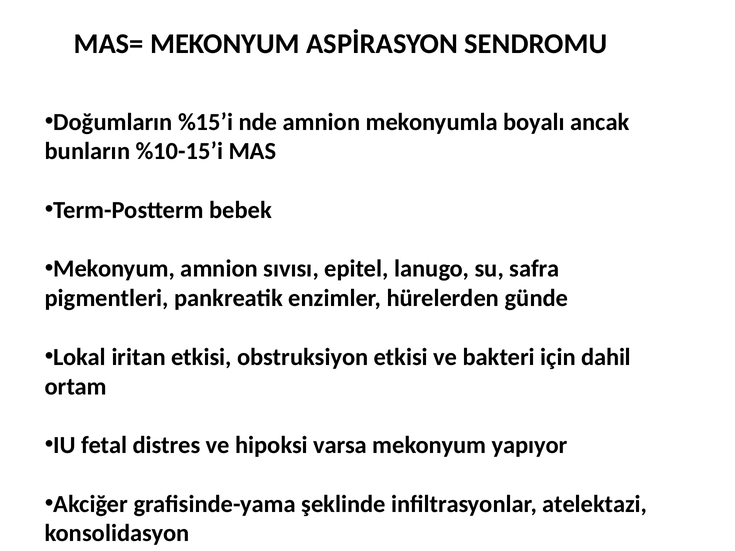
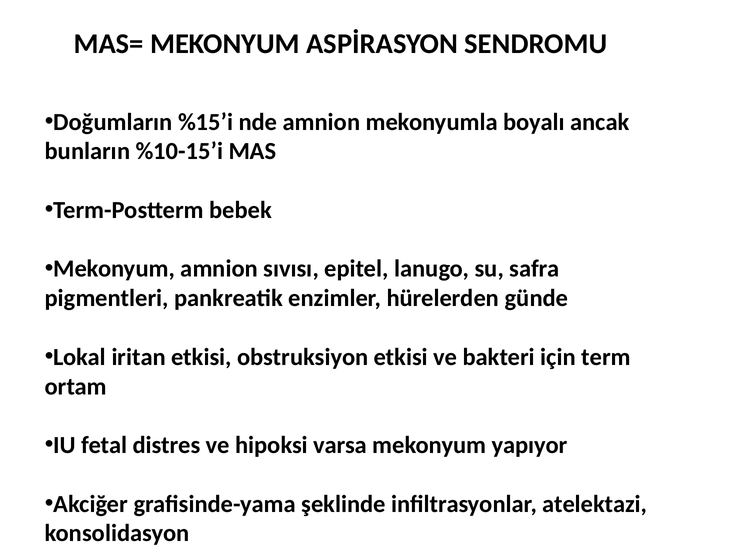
dahil: dahil -> term (606, 357)
